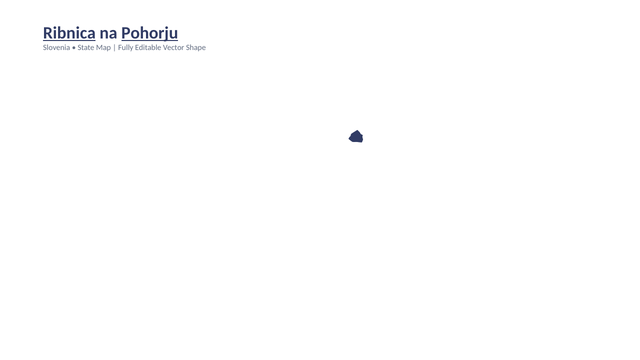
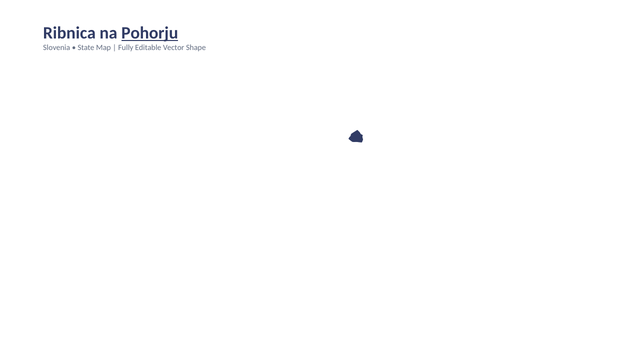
Ribnica underline: present -> none (69, 33)
